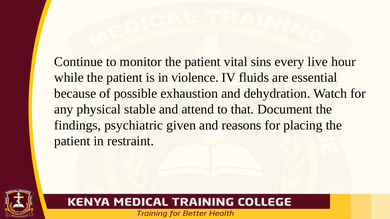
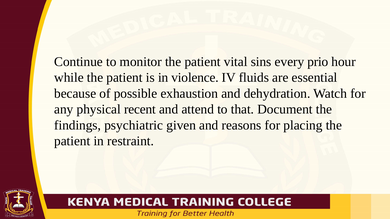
live: live -> prio (318, 62)
stable: stable -> recent (140, 110)
